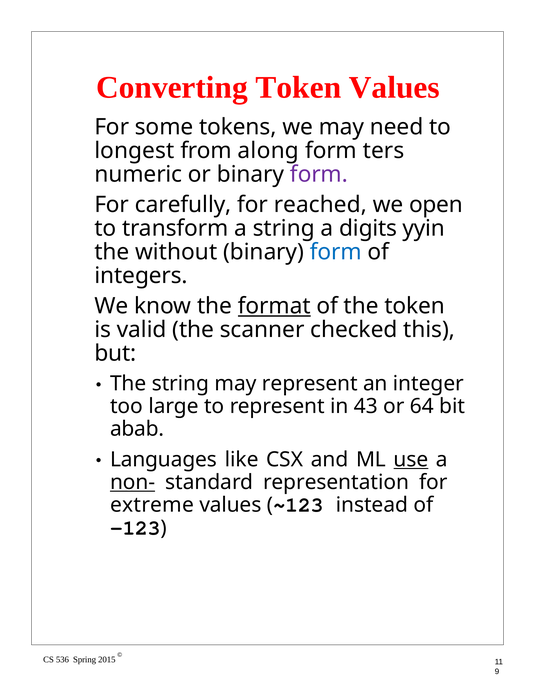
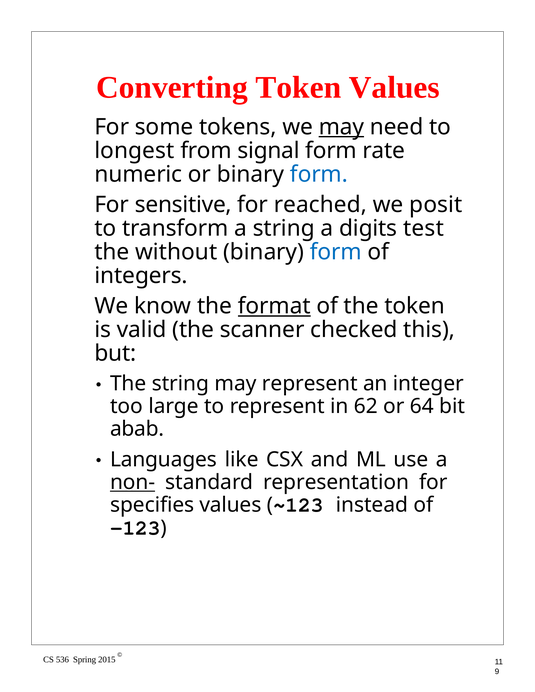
may underline: none -> present (341, 127)
along: along -> signal (268, 151)
ters: ters -> rate (384, 151)
form colour: purple -> blue (319, 174)
carefully: carefully -> sensitive (183, 205)
open: open -> posit (436, 205)
yyin: yyin -> test (424, 228)
43: 43 -> 62 (366, 407)
use underline: present -> none (411, 460)
extreme: extreme -> specifies (152, 505)
